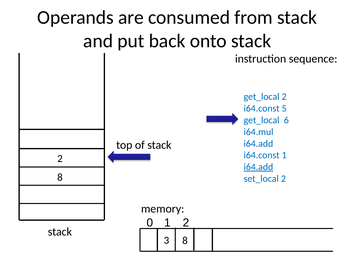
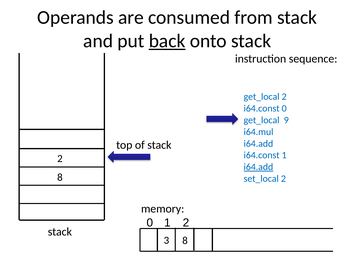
back underline: none -> present (167, 41)
i64.const 5: 5 -> 0 (284, 109)
6: 6 -> 9 (286, 120)
